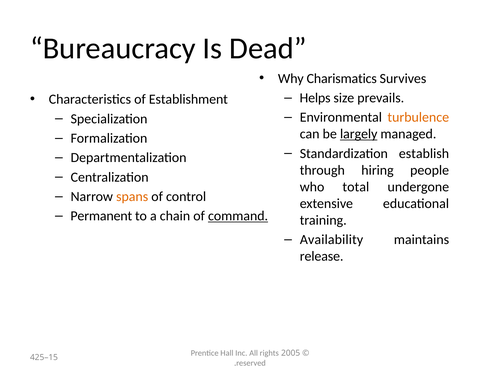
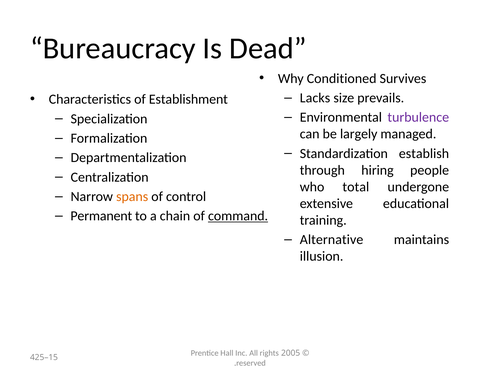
Charismatics: Charismatics -> Conditioned (342, 78)
Helps: Helps -> Lacks (315, 98)
turbulence colour: orange -> purple (418, 117)
largely underline: present -> none (359, 134)
Availability: Availability -> Alternative (332, 240)
release: release -> illusion (322, 256)
